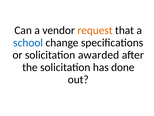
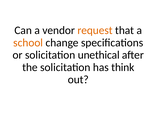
school colour: blue -> orange (28, 42)
awarded: awarded -> unethical (99, 55)
done: done -> think (123, 67)
